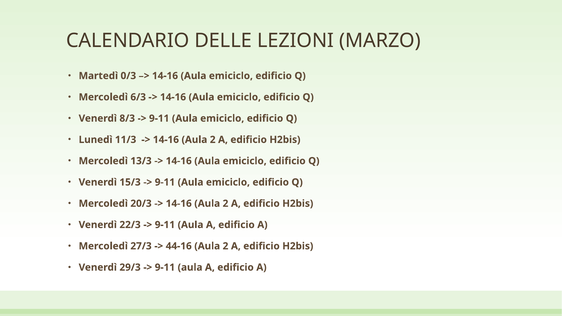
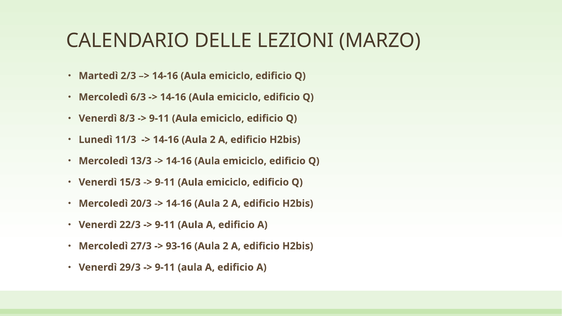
0/3: 0/3 -> 2/3 (128, 76)
44-16: 44-16 -> 93-16 (179, 246)
